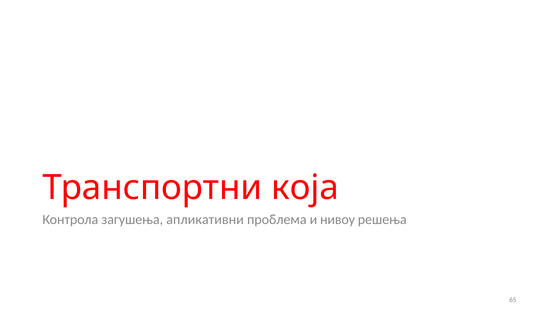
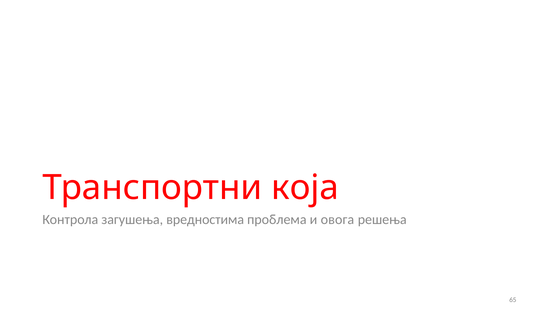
апликативни: апликативни -> вредностима (205, 220)
нивоу: нивоу -> овога (337, 220)
